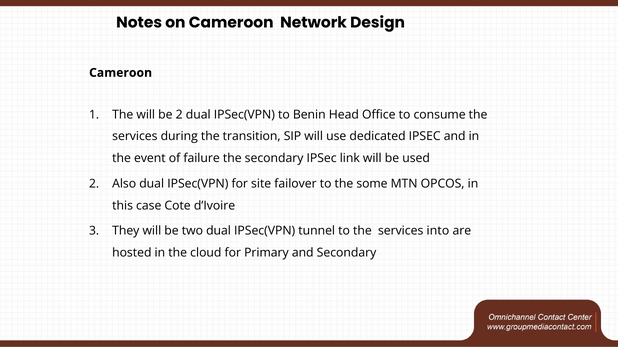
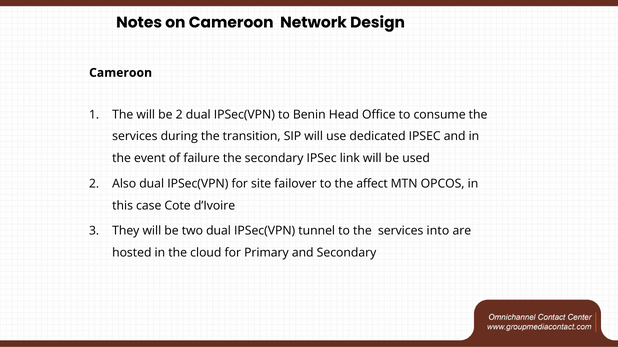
some: some -> affect (372, 184)
